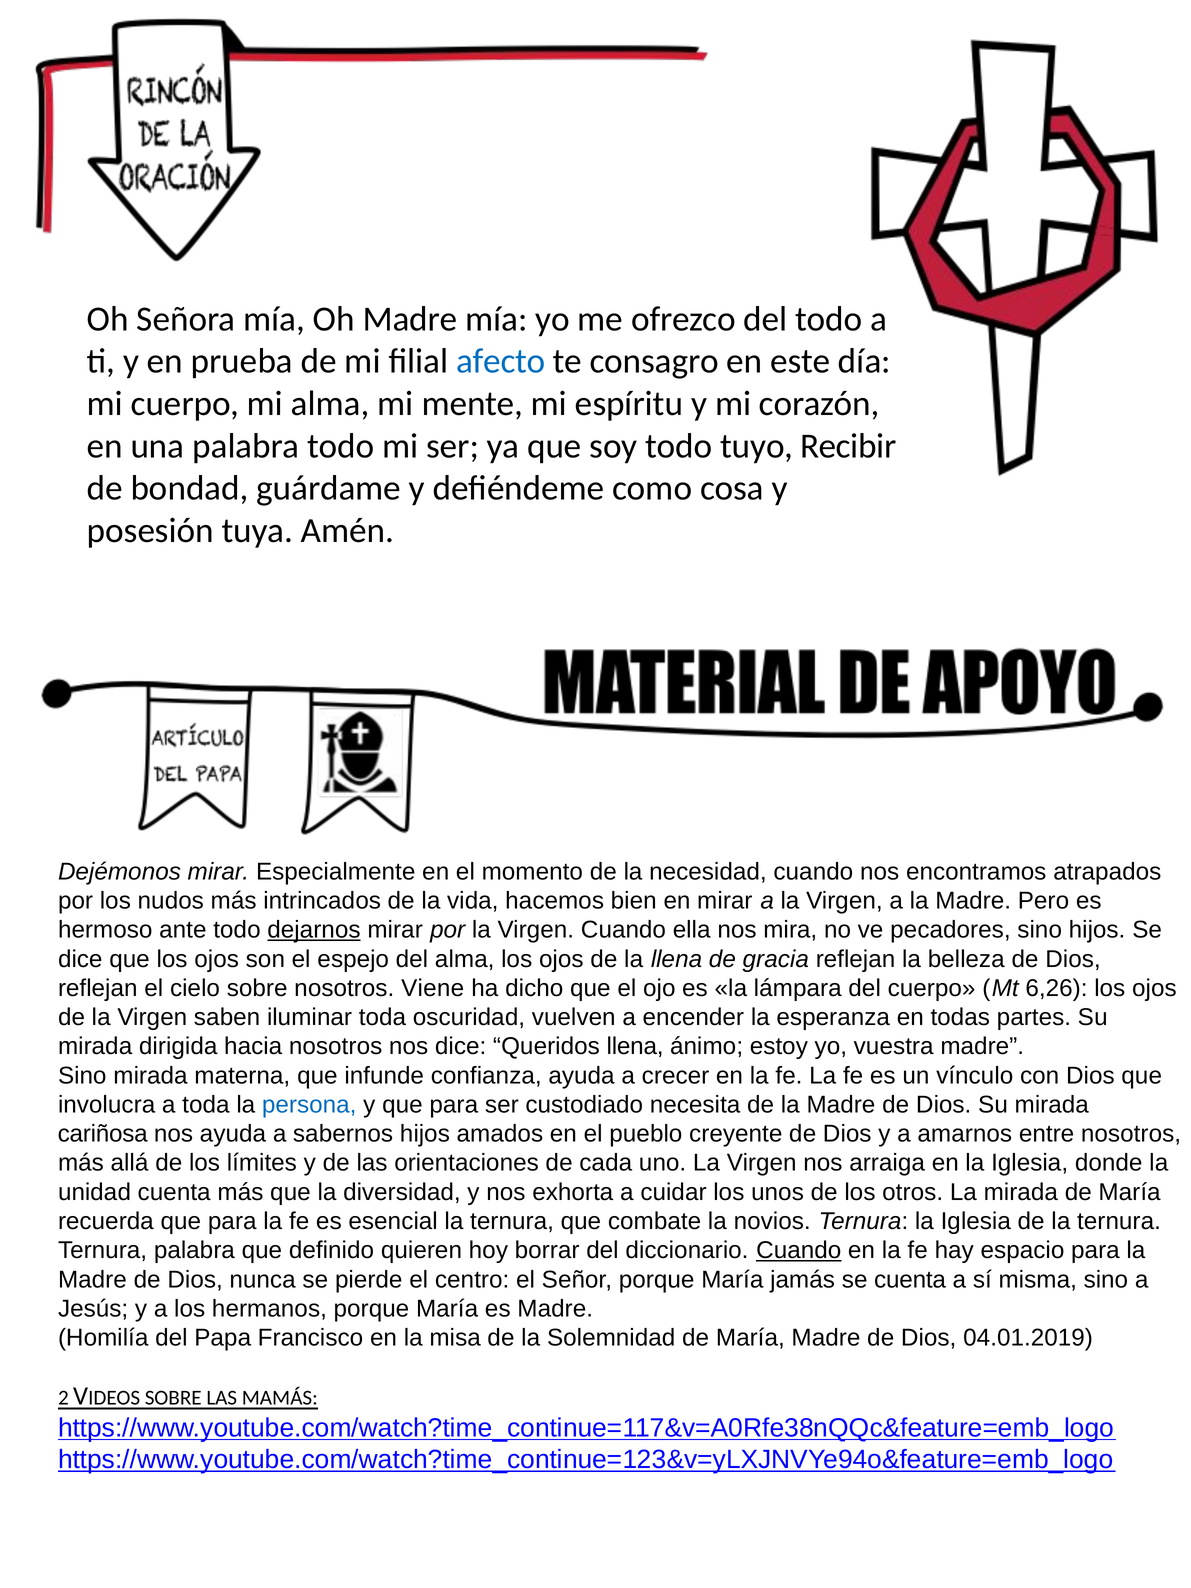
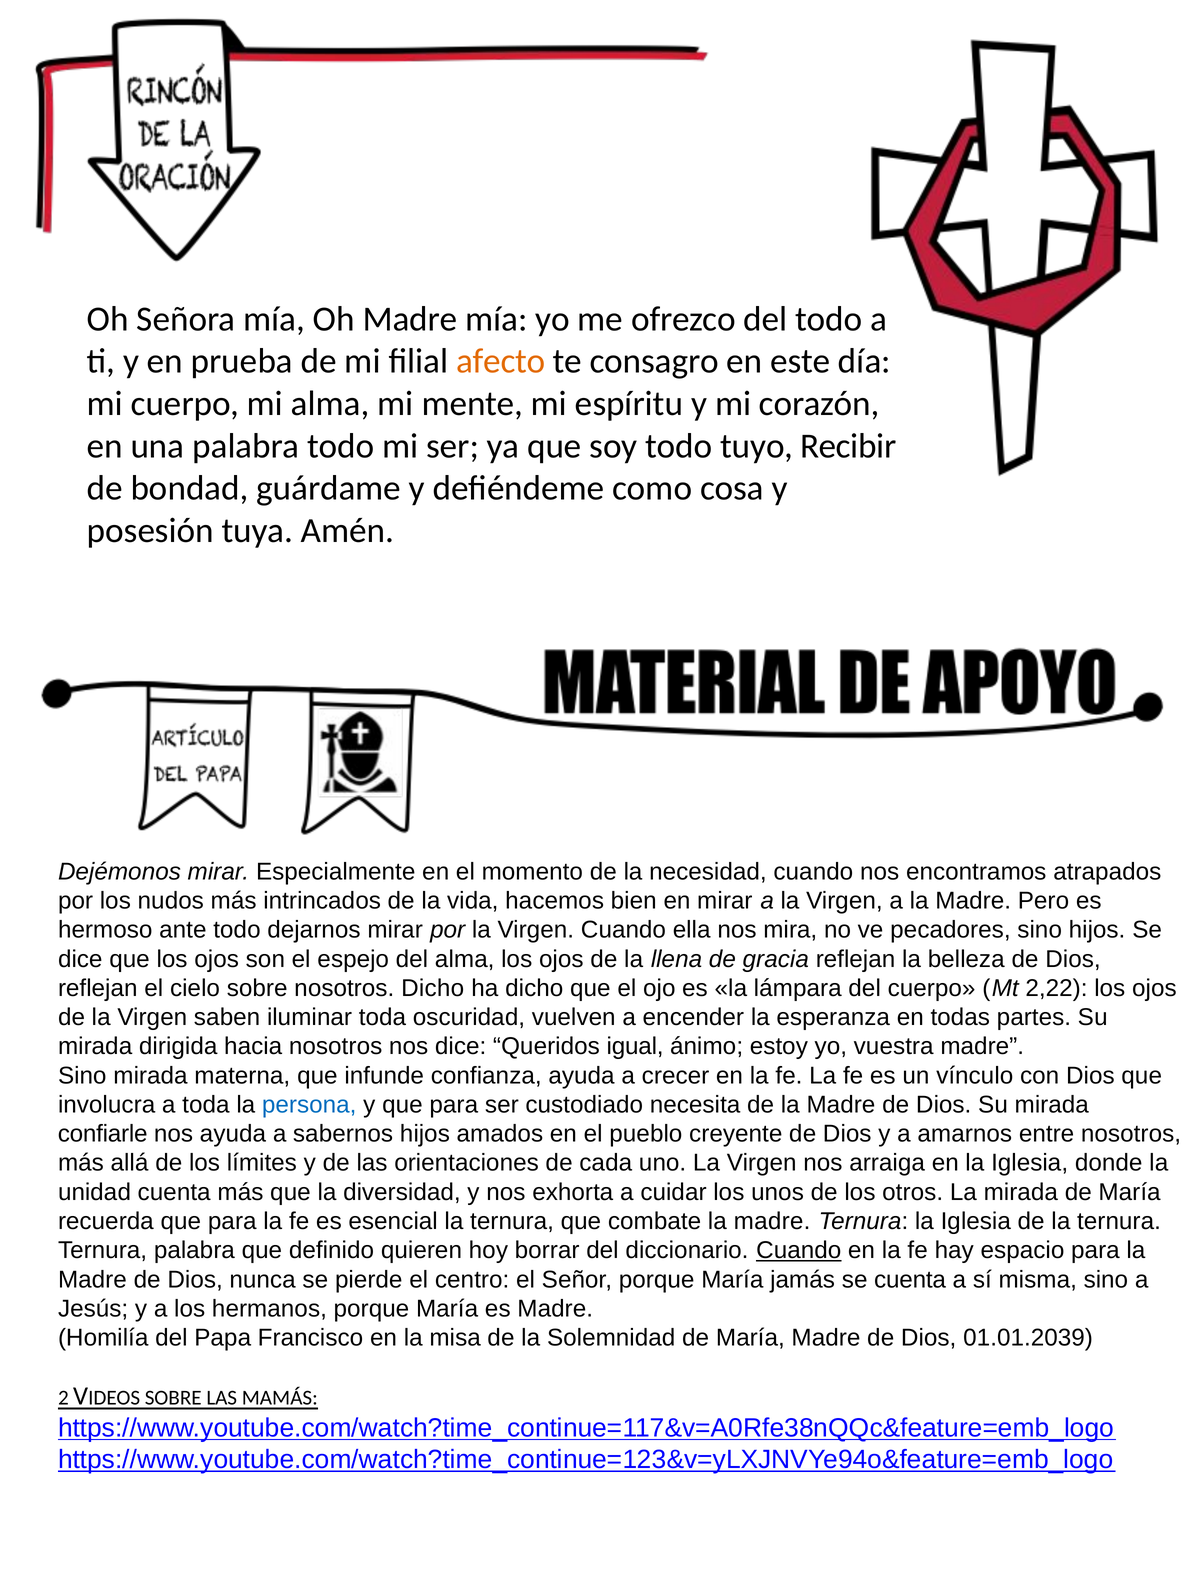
afecto colour: blue -> orange (501, 361)
dejarnos underline: present -> none (314, 930)
nosotros Viene: Viene -> Dicho (433, 988)
6,26: 6,26 -> 2,22 (1056, 988)
Queridos llena: llena -> igual (635, 1046)
cariñosa: cariñosa -> confiarle (103, 1134)
combate la novios: novios -> madre (772, 1221)
04.01.2019: 04.01.2019 -> 01.01.2039 (1028, 1338)
